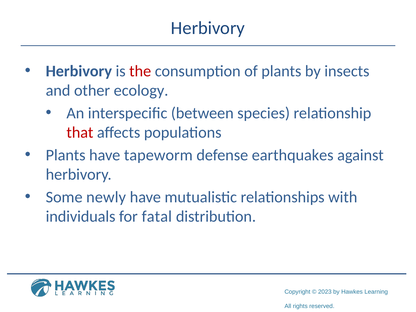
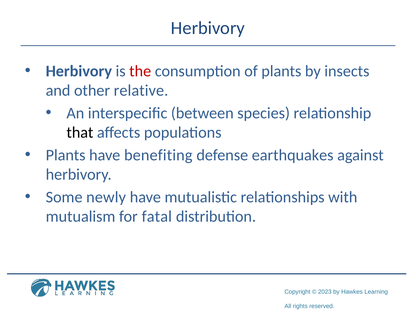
ecology: ecology -> relative (141, 90)
that colour: red -> black (80, 132)
tapeworm: tapeworm -> benefiting (158, 155)
individuals: individuals -> mutualism (81, 216)
